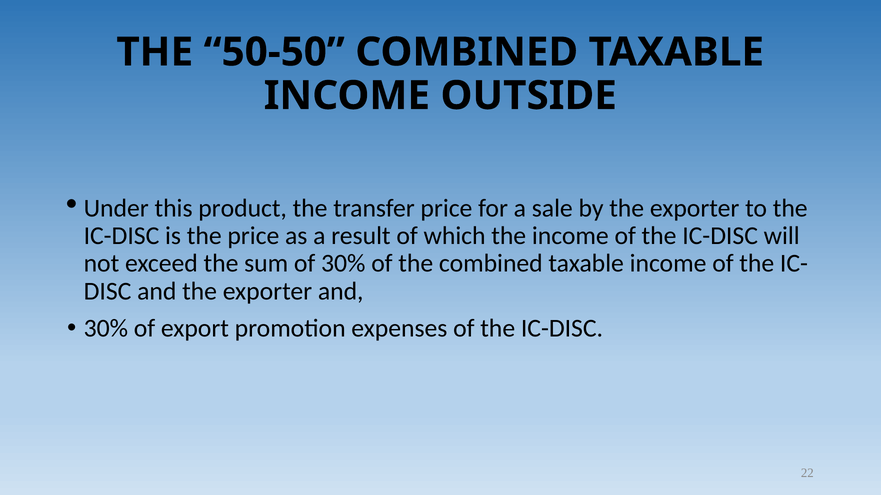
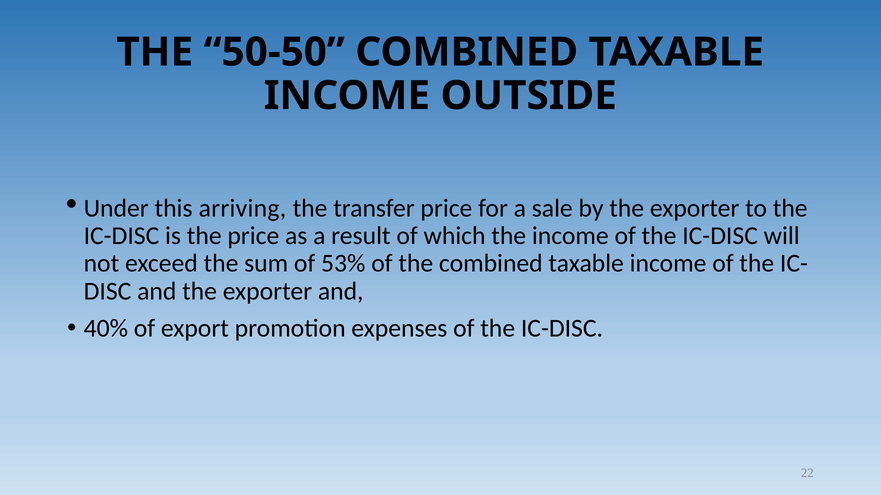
product: product -> arriving (242, 208)
of 30%: 30% -> 53% (343, 264)
30%: 30% -> 40% (106, 328)
